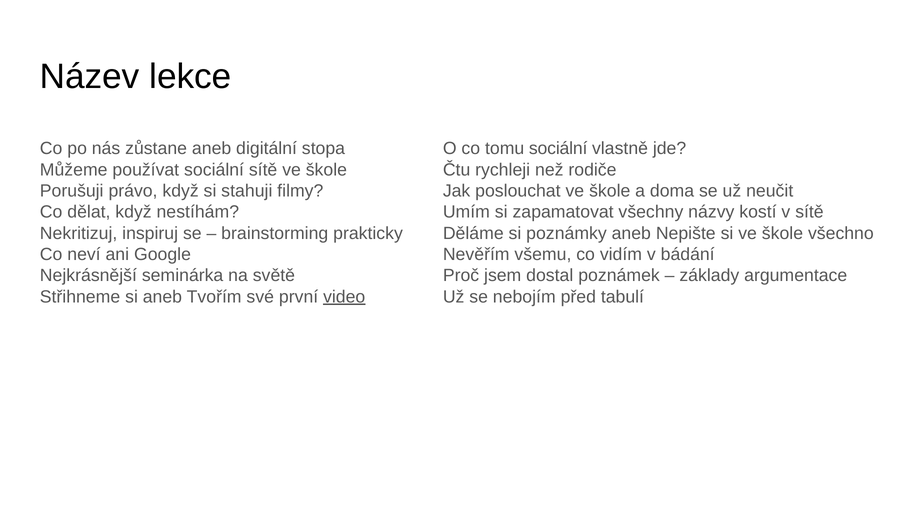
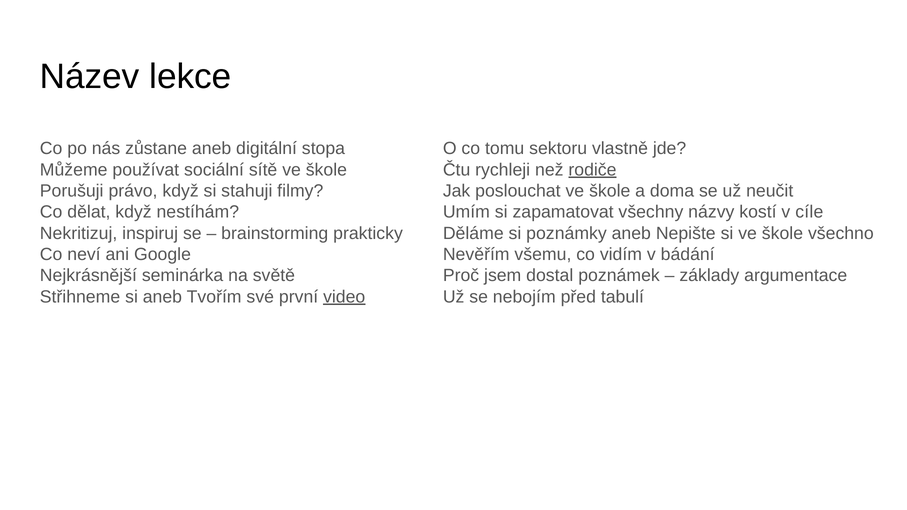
tomu sociální: sociální -> sektoru (558, 149)
rodiče underline: none -> present (592, 170)
v sítě: sítě -> cíle (809, 212)
